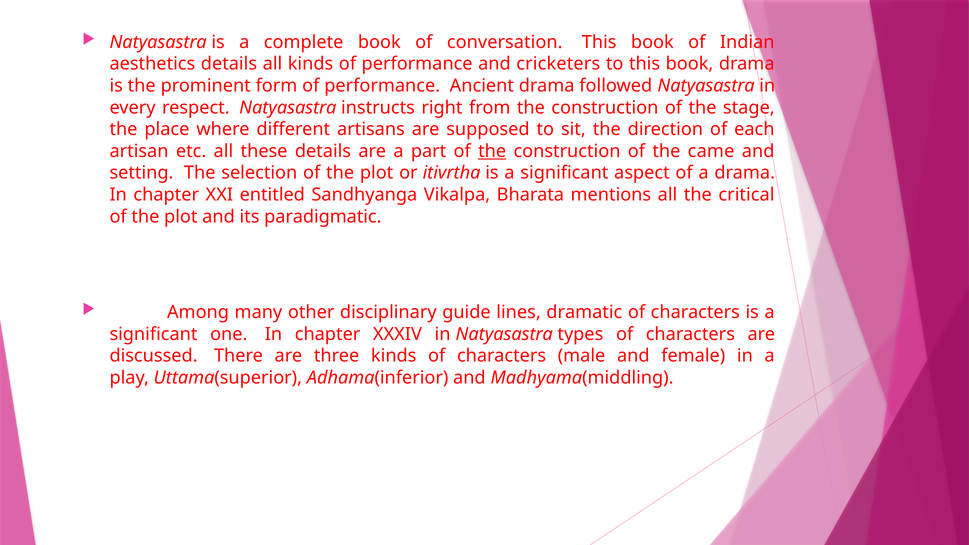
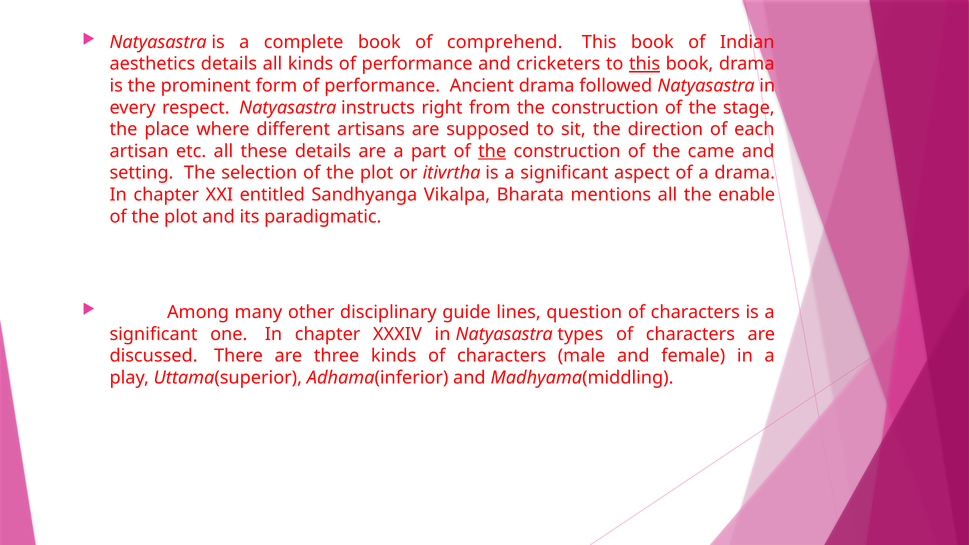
conversation: conversation -> comprehend (505, 42)
this underline: none -> present (645, 64)
critical: critical -> enable (747, 195)
dramatic: dramatic -> question (584, 312)
